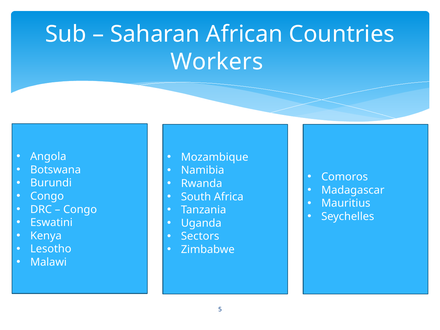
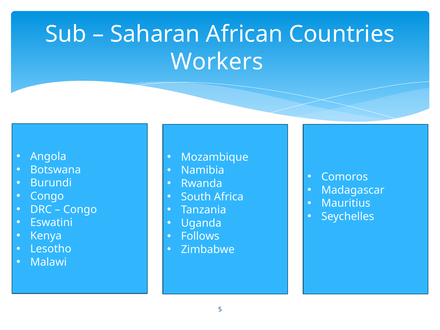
Sectors: Sectors -> Follows (200, 236)
